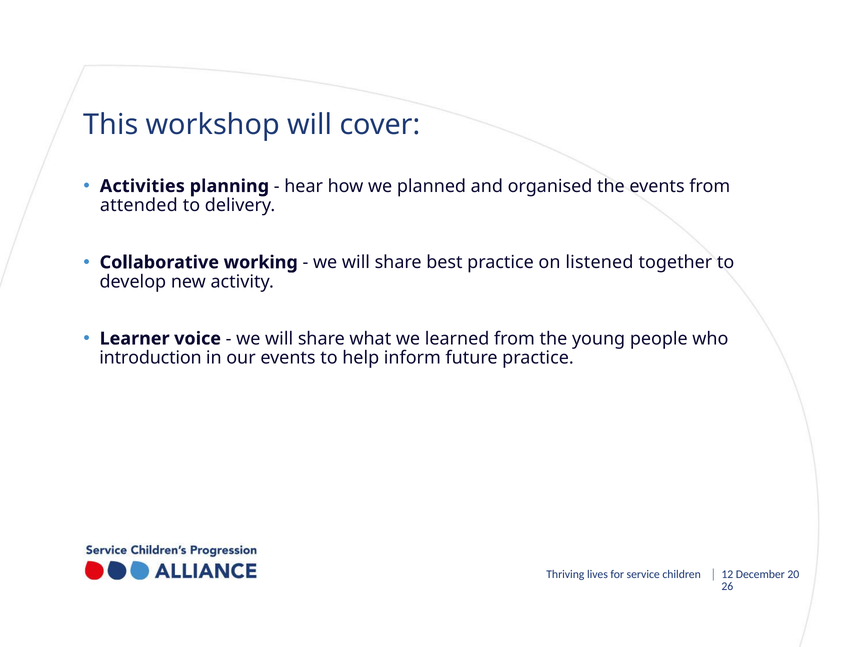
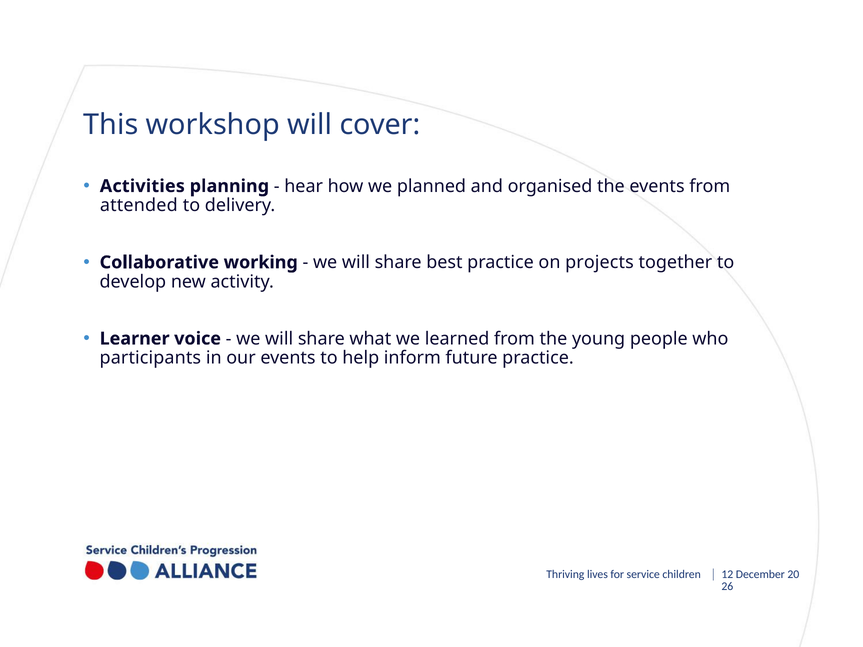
listened: listened -> projects (599, 262)
introduction: introduction -> participants (150, 358)
